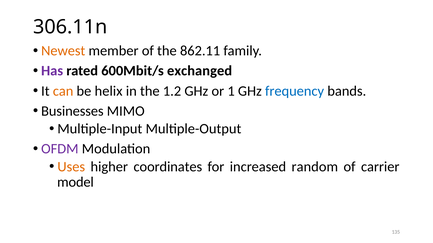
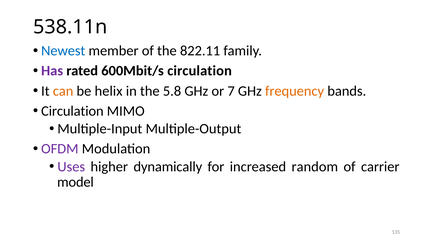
306.11n: 306.11n -> 538.11n (70, 27)
Newest colour: orange -> blue (63, 51)
862.11: 862.11 -> 822.11 (200, 51)
600Mbit/s exchanged: exchanged -> circulation (200, 71)
1.2: 1.2 -> 5.8 (172, 91)
1: 1 -> 7 (231, 91)
frequency colour: blue -> orange (295, 91)
Businesses: Businesses -> Circulation (72, 111)
Uses colour: orange -> purple (71, 167)
coordinates: coordinates -> dynamically (168, 167)
